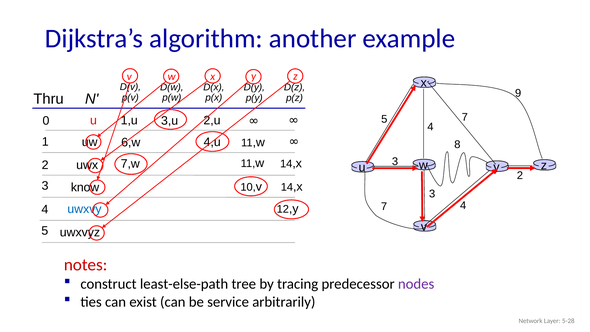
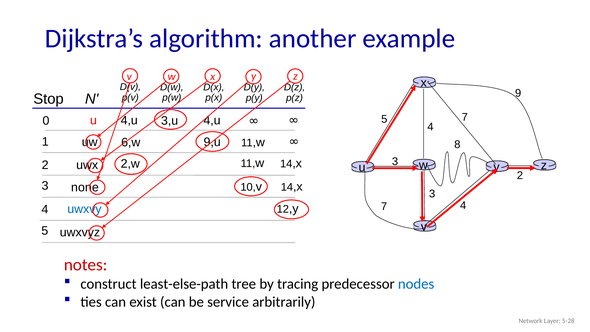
Thru: Thru -> Stop (49, 99)
1,u: 1,u -> 4,u (129, 120)
3,u 2,u: 2,u -> 4,u (212, 120)
4,u: 4,u -> 9,u (212, 142)
7,w: 7,w -> 2,w (130, 164)
know: know -> none (85, 187)
nodes colour: purple -> blue (416, 284)
